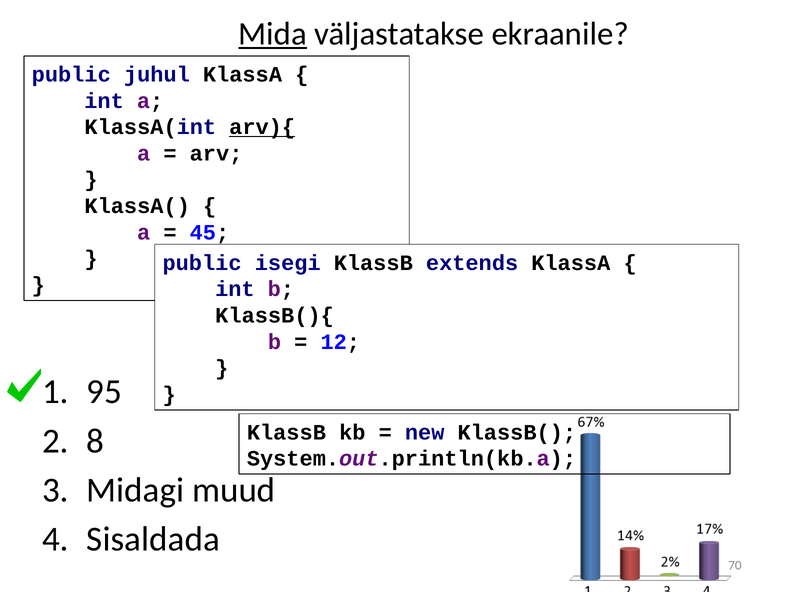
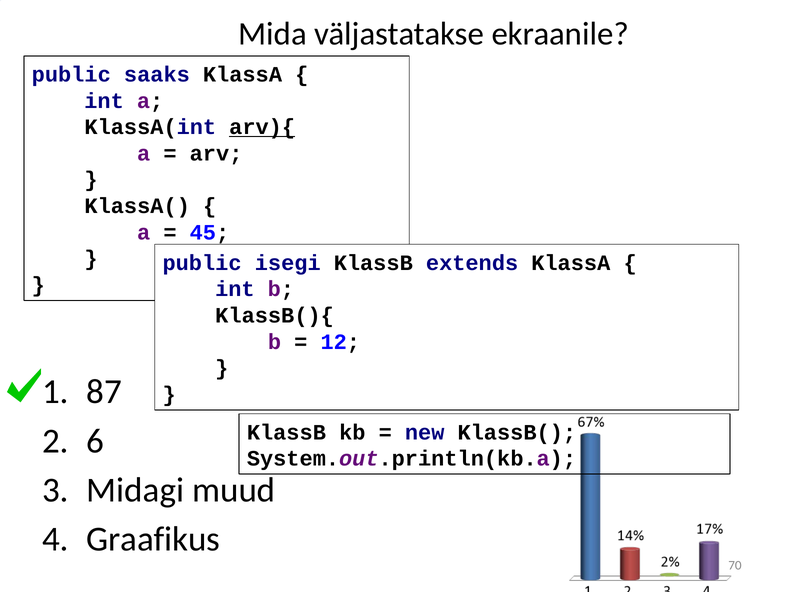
Mida underline: present -> none (273, 34)
juhul: juhul -> saaks (157, 74)
95: 95 -> 87 (104, 392)
8: 8 -> 6 (95, 441)
Sisaldada: Sisaldada -> Graafikus (153, 539)
